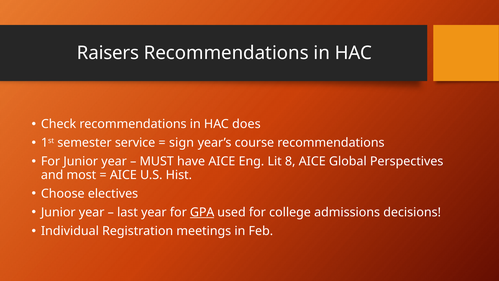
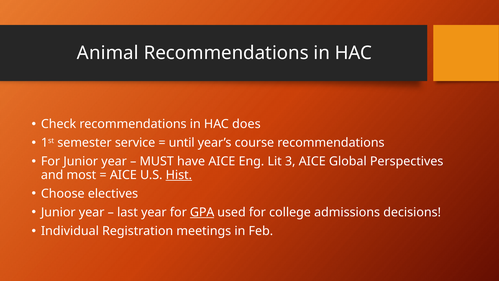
Raisers: Raisers -> Animal (108, 53)
sign: sign -> until (182, 143)
8: 8 -> 3 (290, 161)
Hist underline: none -> present (179, 175)
